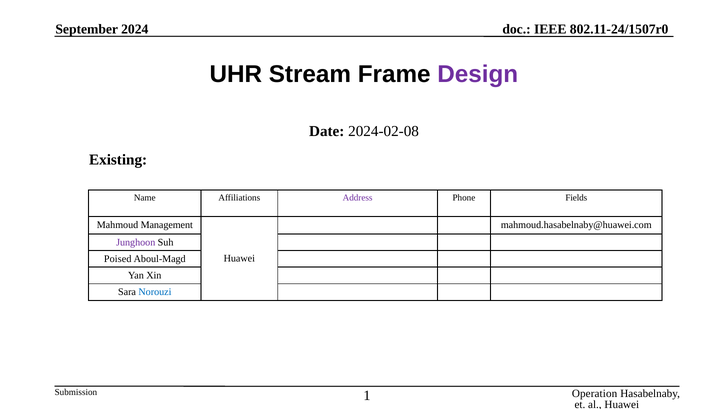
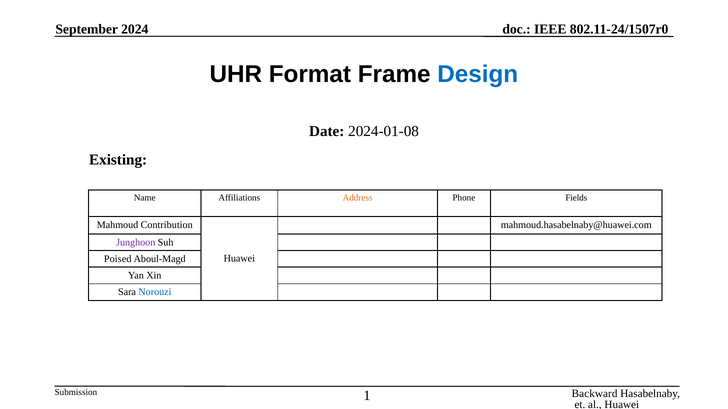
Stream: Stream -> Format (310, 75)
Design colour: purple -> blue (478, 75)
2024-02-08: 2024-02-08 -> 2024-01-08 (384, 132)
Address colour: purple -> orange (358, 198)
Management: Management -> Contribution (167, 225)
Operation: Operation -> Backward (595, 394)
